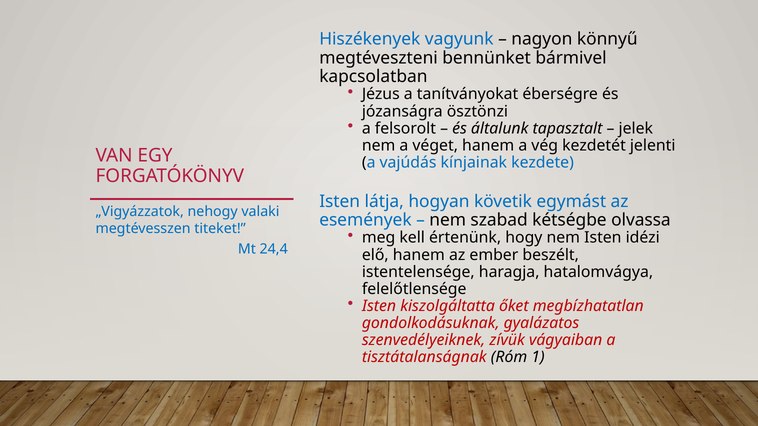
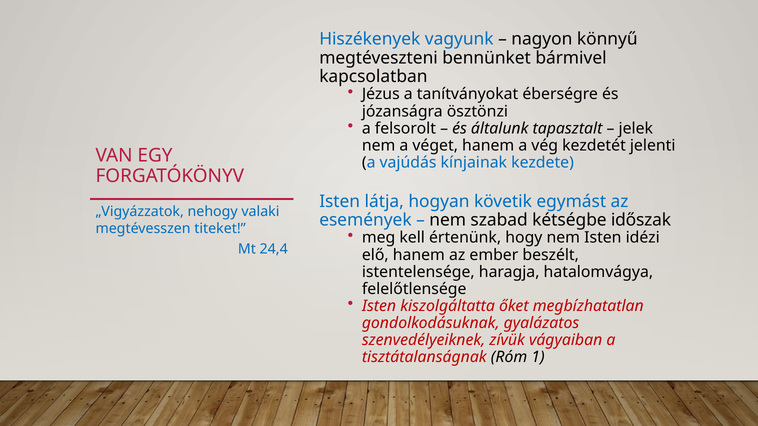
olvassa: olvassa -> időszak (641, 220)
